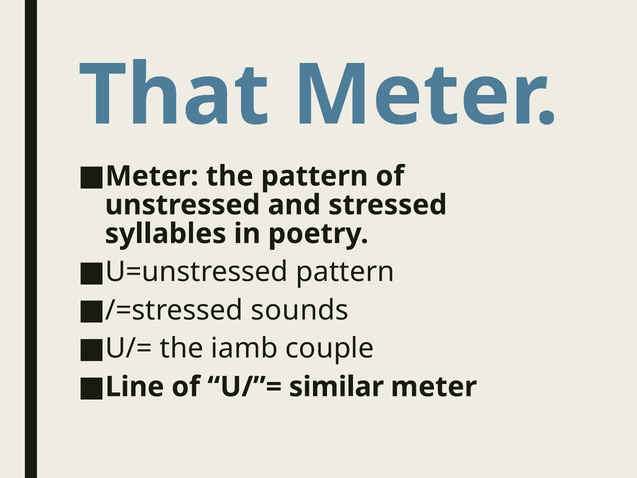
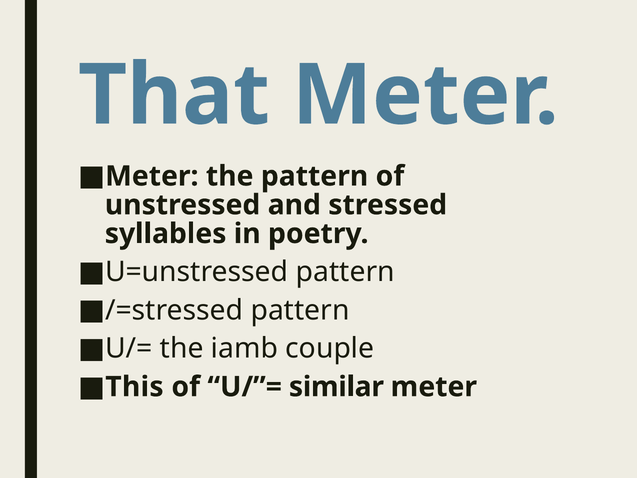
/=stressed sounds: sounds -> pattern (300, 310)
Line: Line -> This (134, 387)
